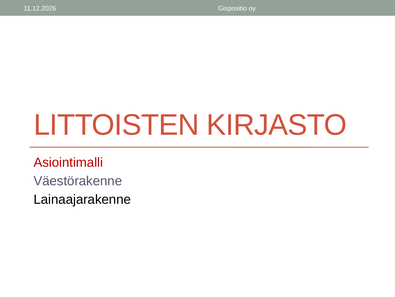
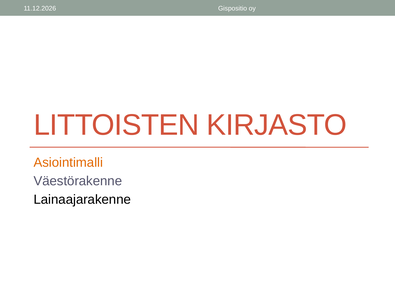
Asiointimalli colour: red -> orange (68, 162)
